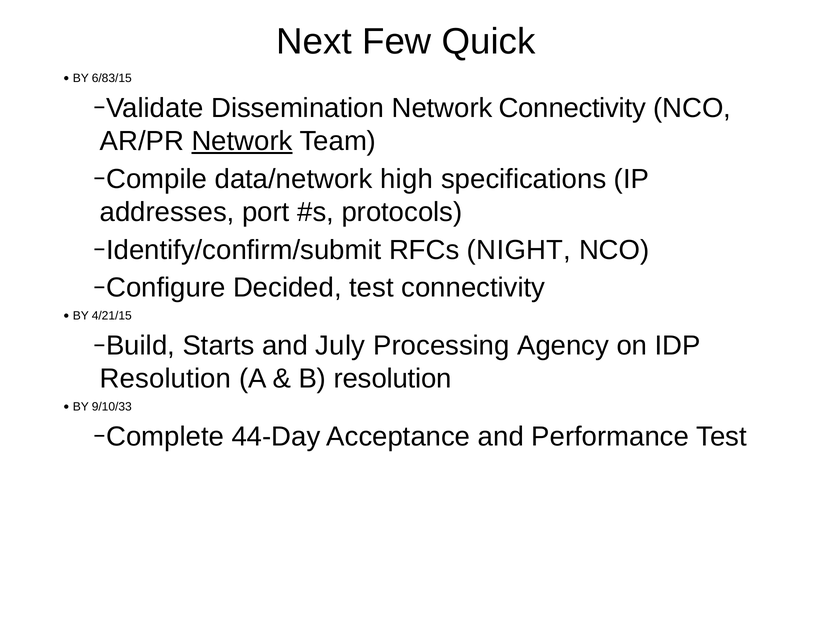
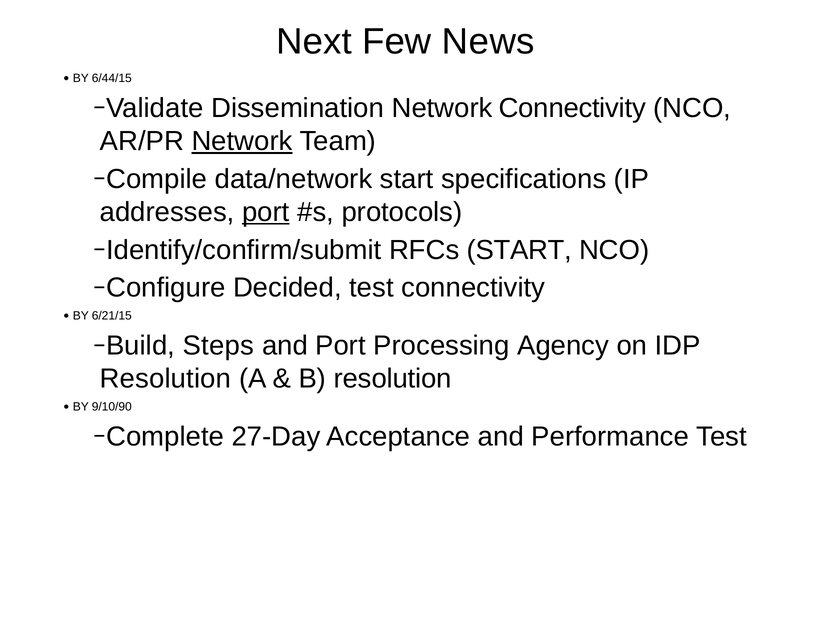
Quick: Quick -> News (488, 42)
6/83/15: 6/83/15 -> 6/44/15 (112, 78)
data/network high: high -> start (407, 179)
port underline: none -> present (266, 212)
RFCs NIGHT: NIGHT -> START (519, 250)
4/21/15: 4/21/15 -> 6/21/15 (112, 316)
Starts: Starts -> Steps (218, 345)
and July: July -> Port (340, 345)
9/10/33: 9/10/33 -> 9/10/90 (112, 407)
44-Day: 44-Day -> 27-Day (276, 436)
